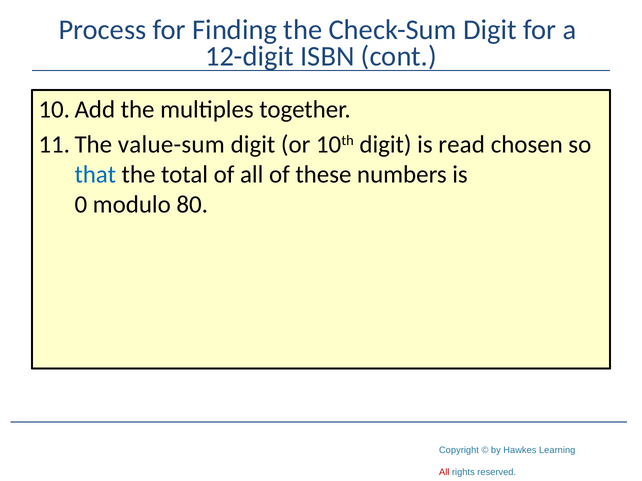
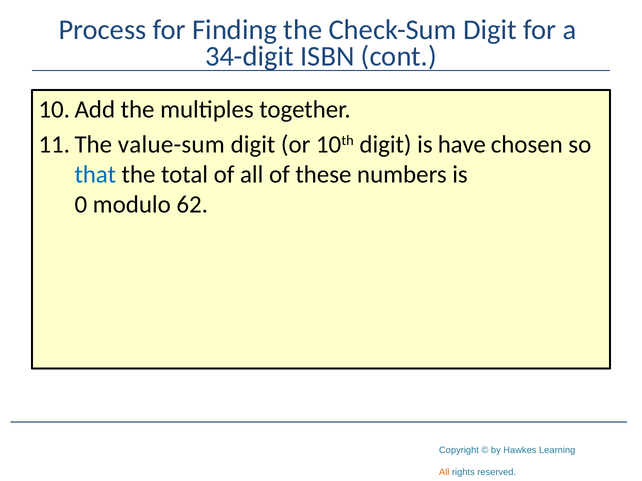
12-digit: 12-digit -> 34-digit (249, 57)
read: read -> have (462, 145)
80: 80 -> 62 (192, 205)
All colour: red -> orange (444, 472)
